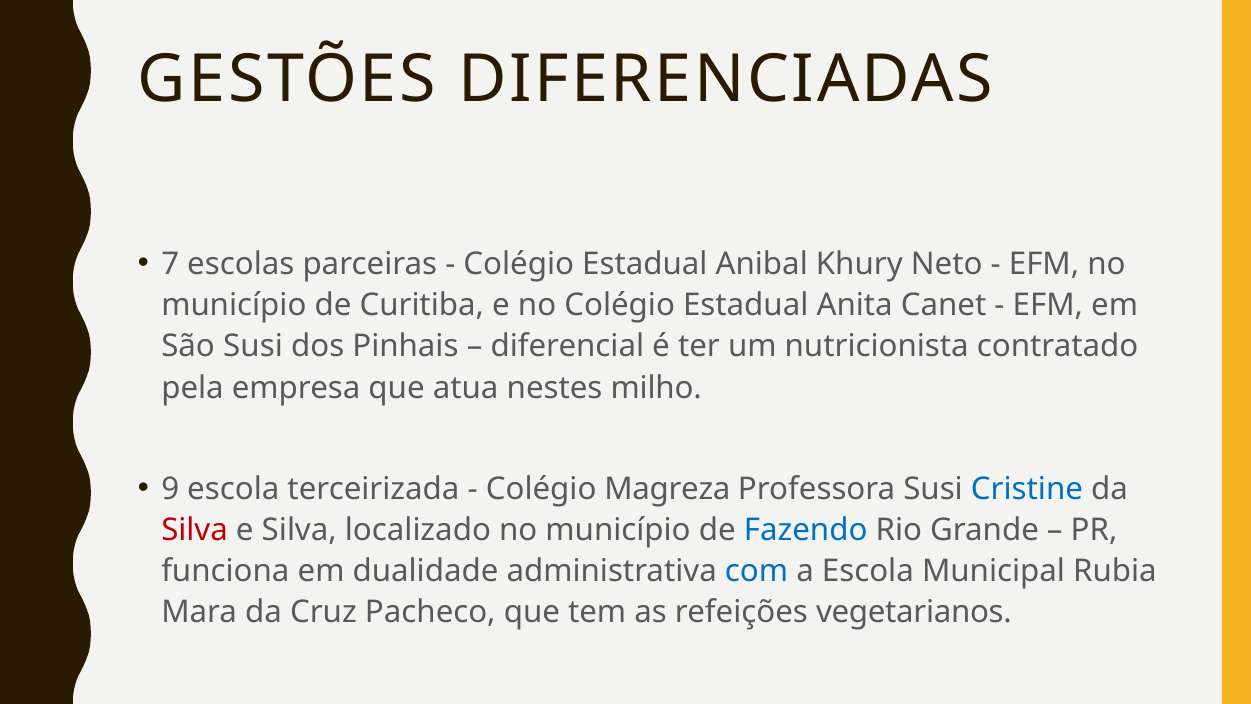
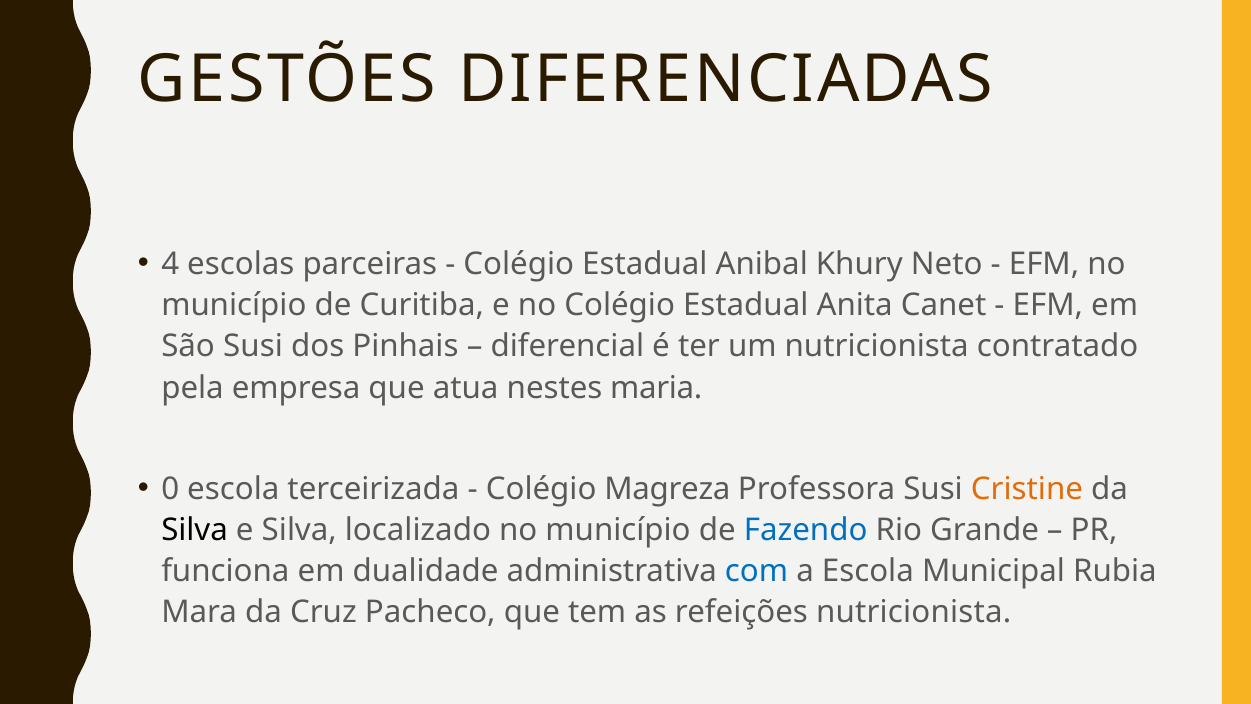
7: 7 -> 4 (170, 264)
milho: milho -> maria (656, 388)
9: 9 -> 0 (170, 488)
Cristine colour: blue -> orange (1027, 488)
Silva colour: red -> black (195, 530)
refeições vegetarianos: vegetarianos -> nutricionista (914, 612)
